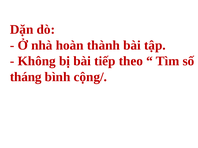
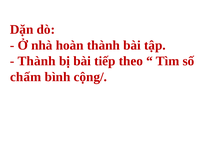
Không: Không -> Thành (37, 61)
tháng: tháng -> chấm (26, 77)
